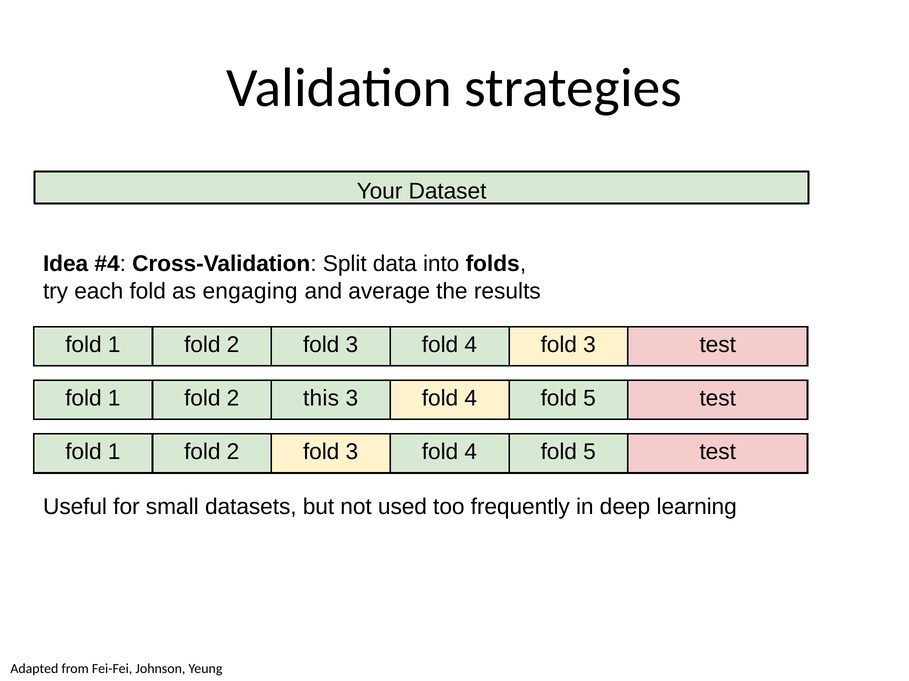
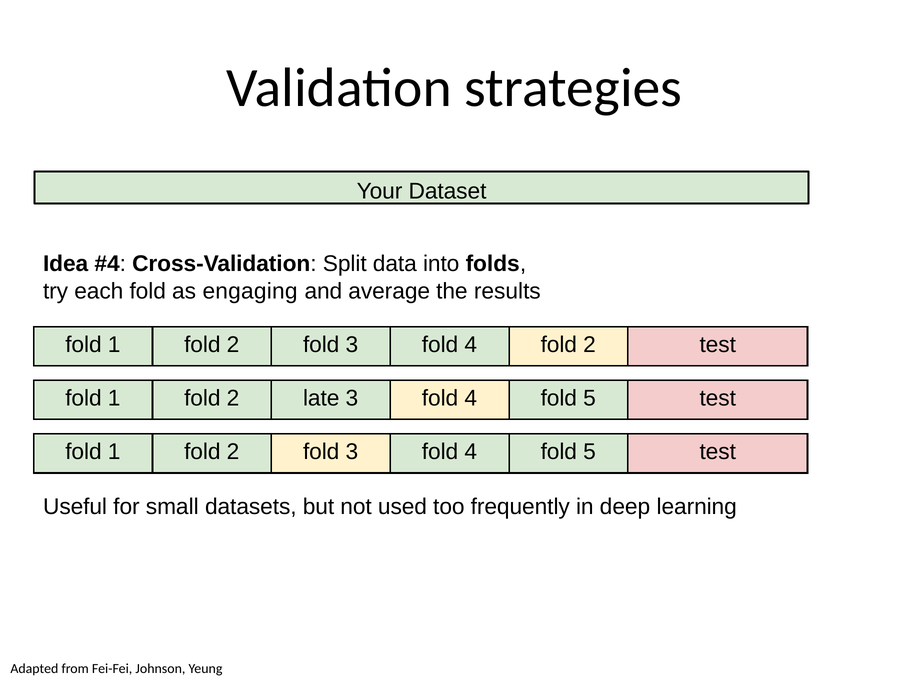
4 fold 3: 3 -> 2 (589, 345)
this: this -> late (321, 399)
